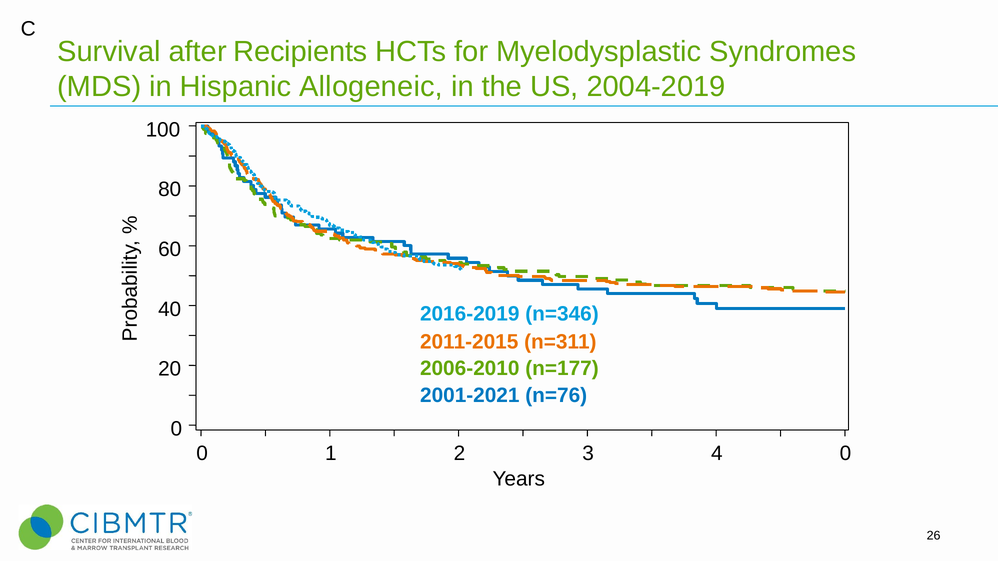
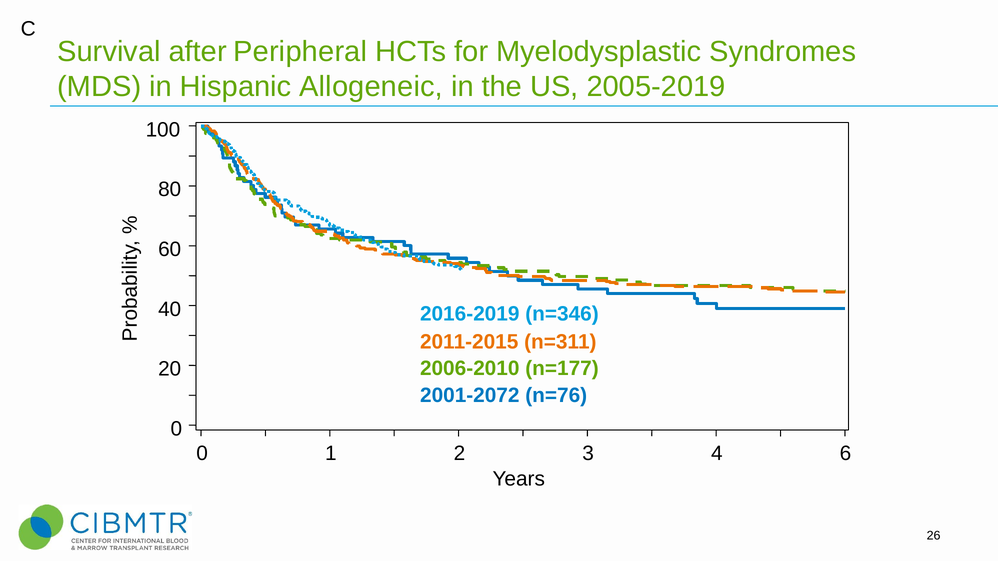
Recipients: Recipients -> Peripheral (300, 52)
2004-2019: 2004-2019 -> 2005-2019 (656, 87)
2001-2021: 2001-2021 -> 2001-2072 (470, 396)
2 0: 0 -> 6 (845, 454)
